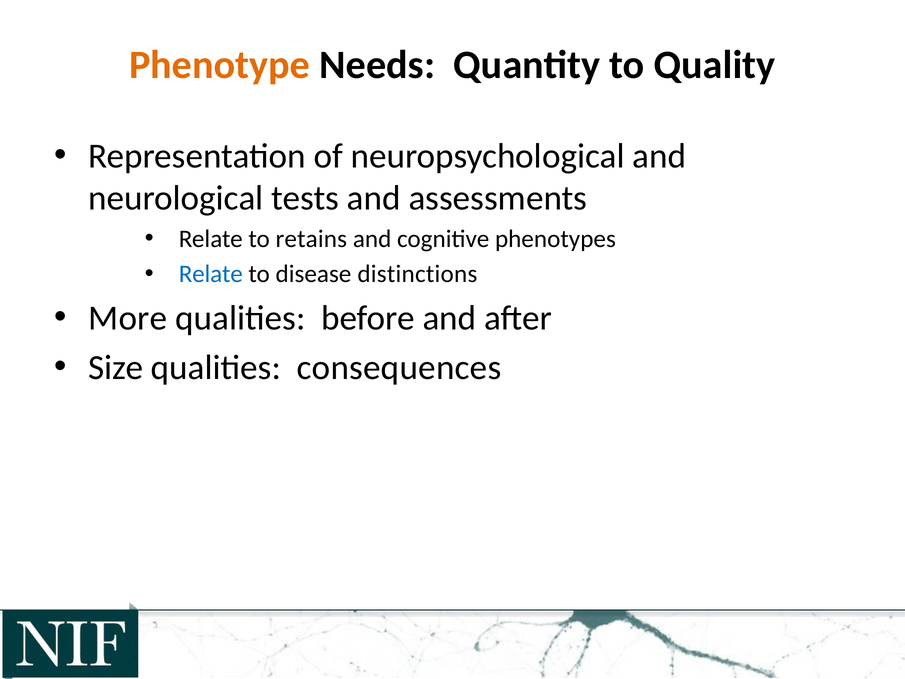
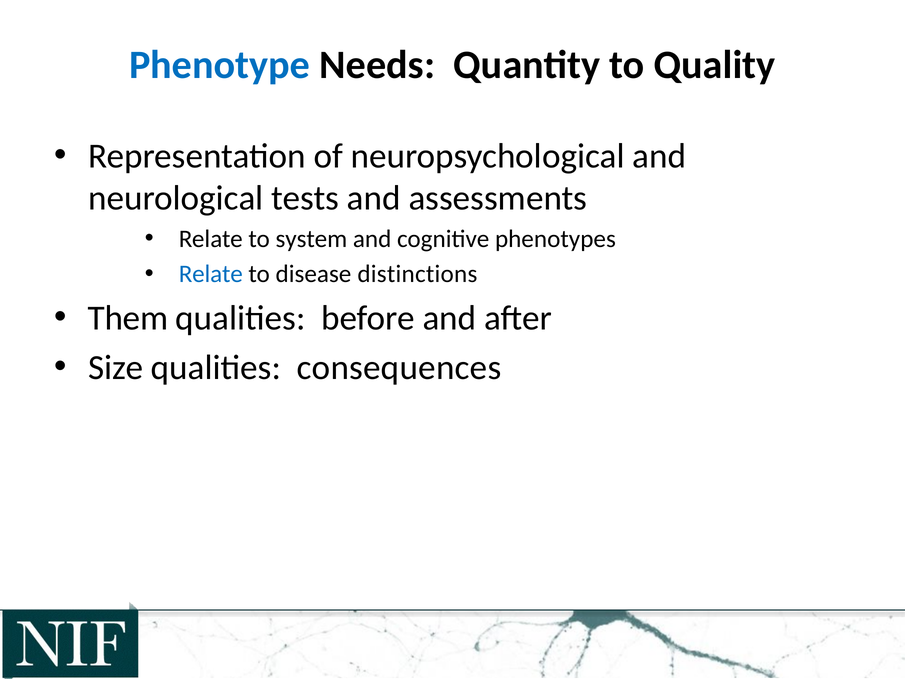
Phenotype colour: orange -> blue (220, 65)
retains: retains -> system (311, 239)
More: More -> Them (128, 318)
